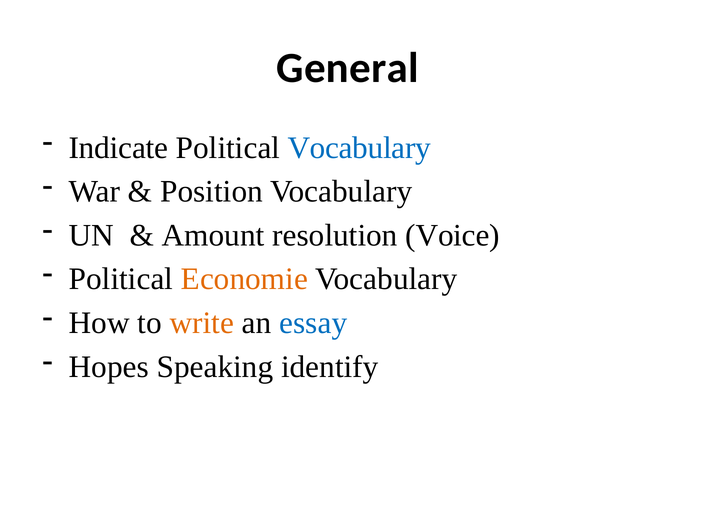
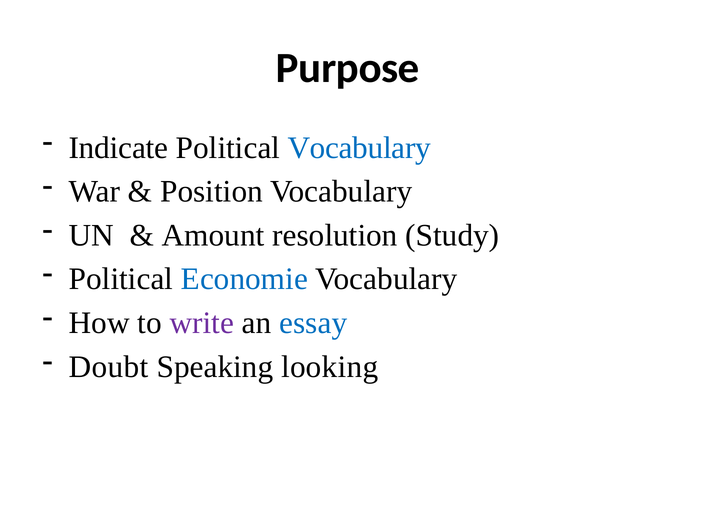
General: General -> Purpose (348, 68)
Voice: Voice -> Study (452, 236)
Economie colour: orange -> blue (244, 280)
write colour: orange -> purple (202, 323)
Hopes: Hopes -> Doubt (109, 367)
identify: identify -> looking (330, 367)
